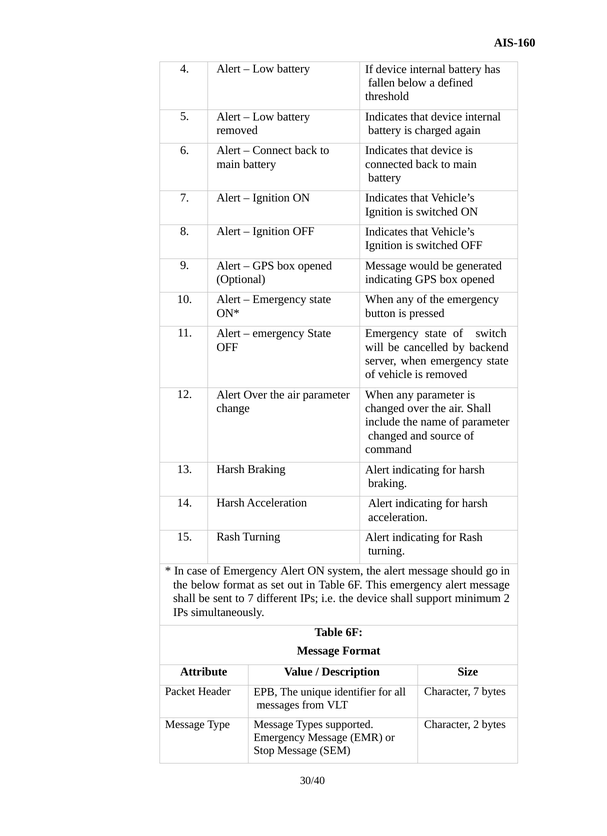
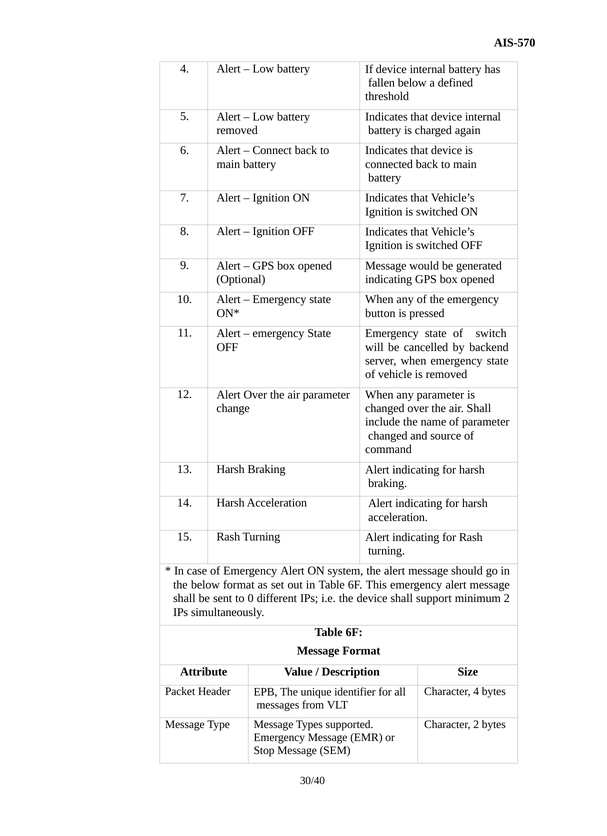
AIS-160: AIS-160 -> AIS-570 (515, 43)
to 7: 7 -> 0 (251, 598)
Character 7: 7 -> 4 (476, 691)
